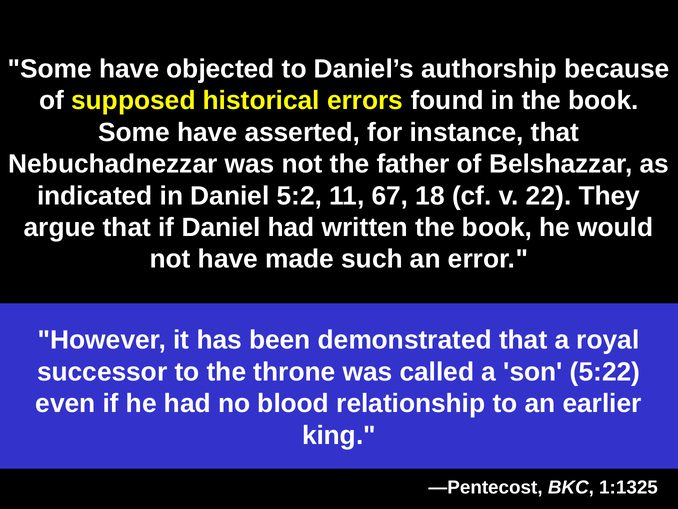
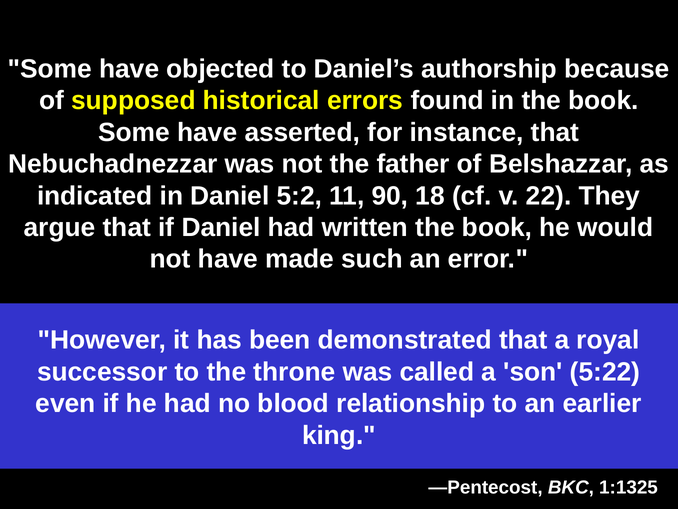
67: 67 -> 90 (390, 196)
